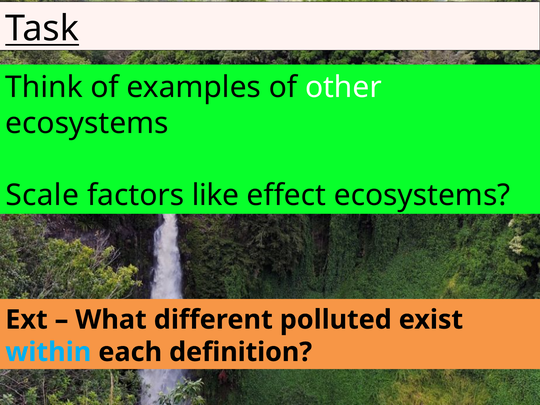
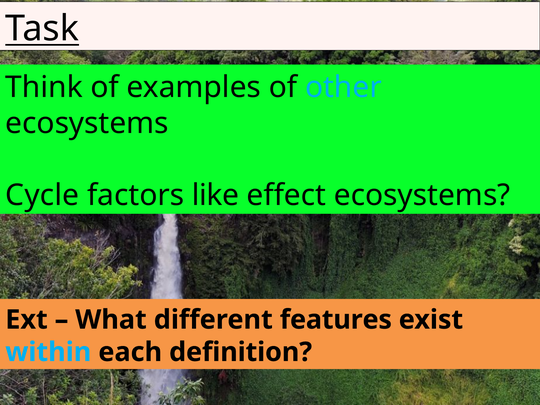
other colour: white -> light blue (343, 87)
Scale: Scale -> Cycle (42, 195)
polluted: polluted -> features (336, 320)
